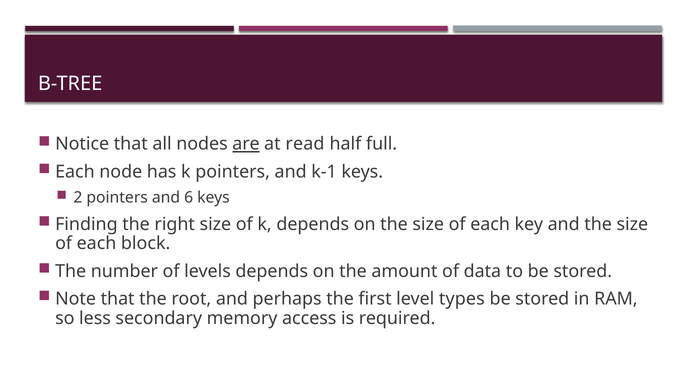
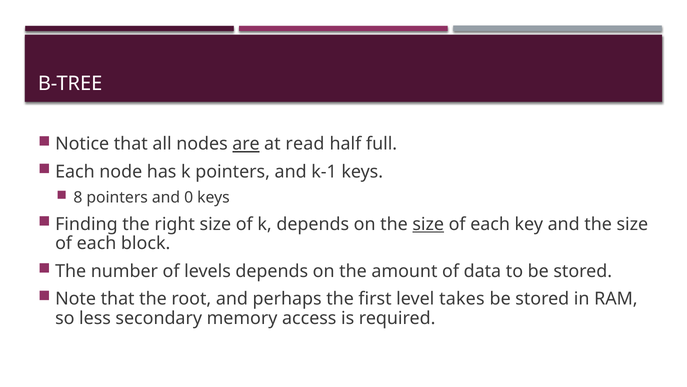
2: 2 -> 8 (78, 197)
6: 6 -> 0 (189, 197)
size underline: none -> present (428, 224)
types: types -> takes (462, 298)
